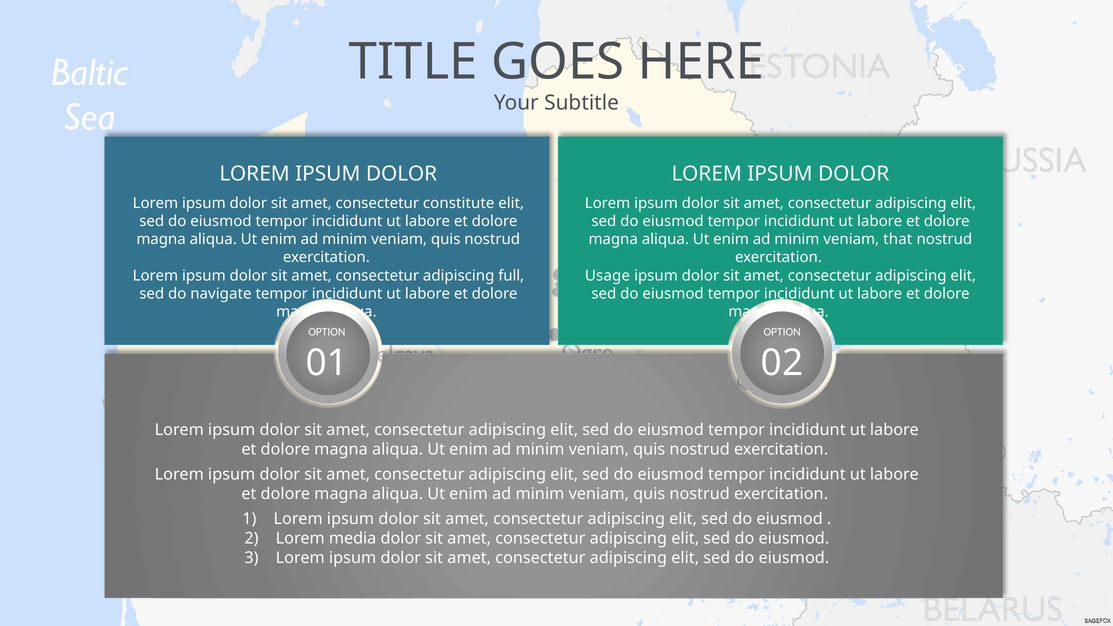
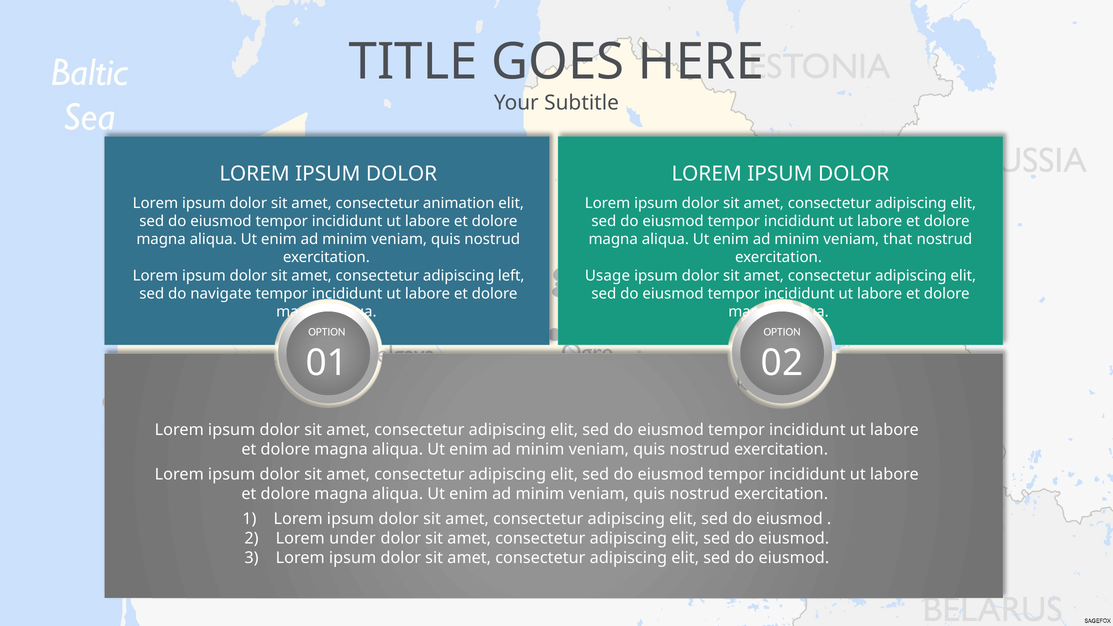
constitute: constitute -> animation (459, 203)
full: full -> left (511, 276)
media: media -> under (352, 538)
